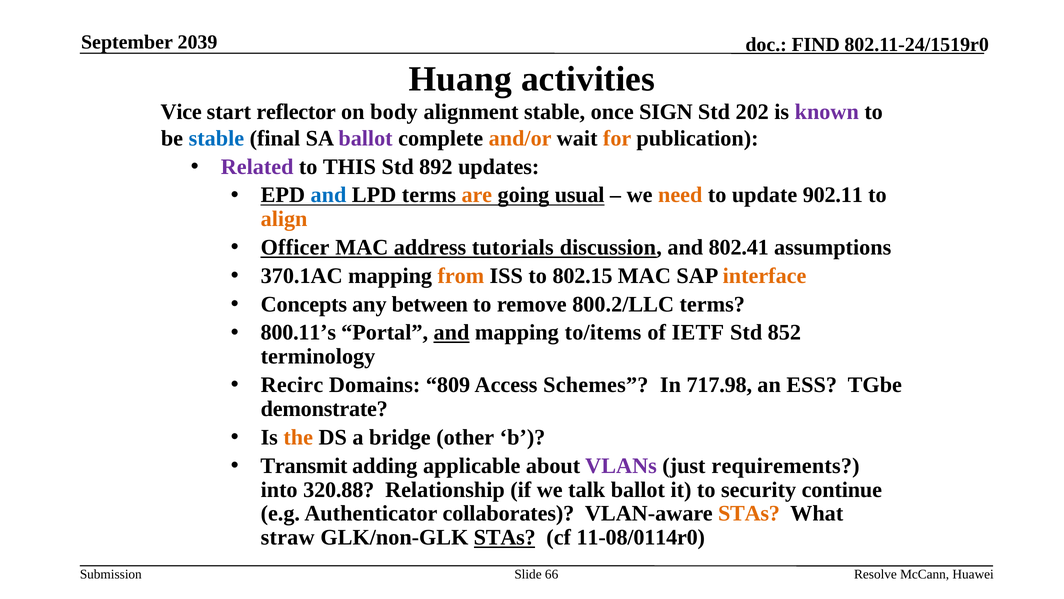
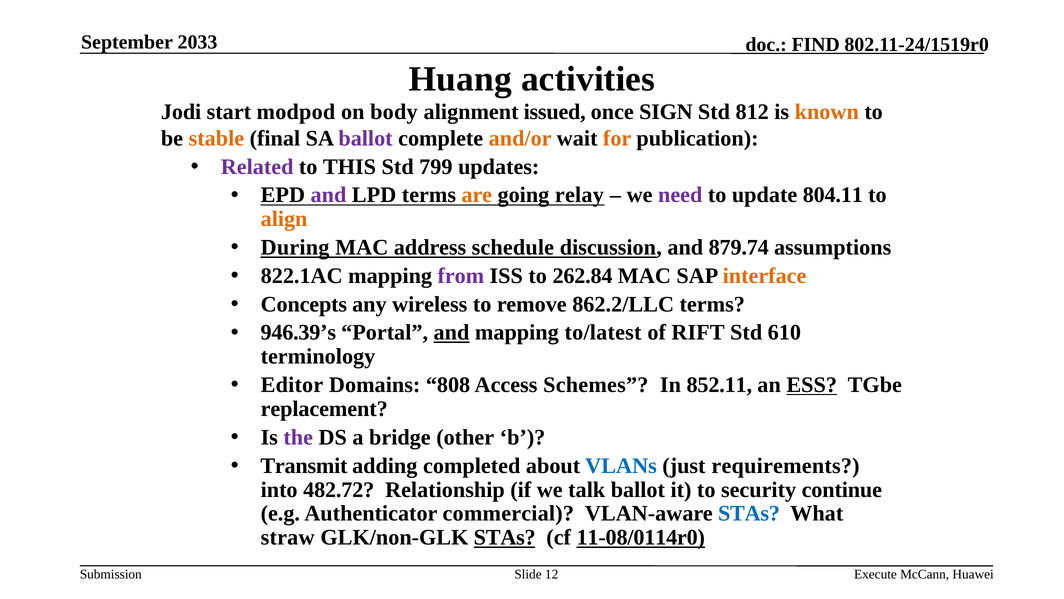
2039: 2039 -> 2033 (197, 42)
Vice: Vice -> Jodi (181, 112)
reflector: reflector -> modpod (296, 112)
alignment stable: stable -> issued (555, 112)
202: 202 -> 812 (752, 112)
known colour: purple -> orange (827, 112)
stable colour: blue -> orange (216, 139)
892: 892 -> 799 (436, 167)
and colour: blue -> purple (328, 195)
usual: usual -> relay (579, 195)
need colour: orange -> purple (680, 195)
902.11: 902.11 -> 804.11 (833, 195)
Officer: Officer -> During (295, 247)
tutorials: tutorials -> schedule (513, 247)
802.41: 802.41 -> 879.74 (739, 247)
370.1AC: 370.1AC -> 822.1AC (302, 276)
from colour: orange -> purple (461, 276)
802.15: 802.15 -> 262.84 (583, 276)
between: between -> wireless (430, 304)
800.2/LLC: 800.2/LLC -> 862.2/LLC (623, 304)
800.11’s: 800.11’s -> 946.39’s (298, 332)
to/items: to/items -> to/latest (603, 332)
IETF: IETF -> RIFT (698, 332)
852: 852 -> 610 (784, 332)
Recirc: Recirc -> Editor (292, 385)
809: 809 -> 808 (448, 385)
717.98: 717.98 -> 852.11 (719, 385)
ESS underline: none -> present (812, 385)
demonstrate: demonstrate -> replacement (324, 409)
the colour: orange -> purple (298, 437)
applicable: applicable -> completed (472, 465)
VLANs colour: purple -> blue (621, 465)
320.88: 320.88 -> 482.72 (339, 489)
collaborates: collaborates -> commercial (508, 513)
STAs colour: orange -> blue (749, 513)
11-08/0114r0 underline: none -> present (641, 537)
66: 66 -> 12 (552, 574)
Resolve: Resolve -> Execute (875, 574)
